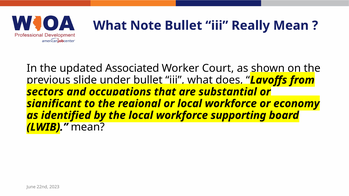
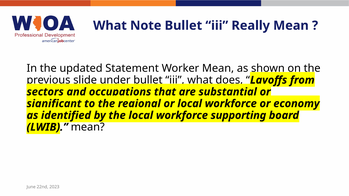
Associated: Associated -> Statement (132, 68)
Worker Court: Court -> Mean (218, 68)
